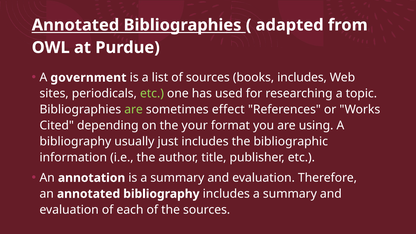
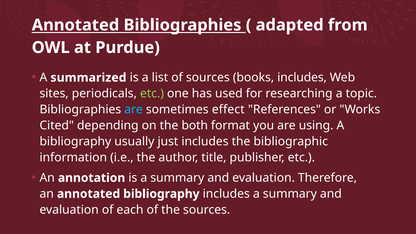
government: government -> summarized (88, 78)
are colour: light green -> light blue (134, 110)
your: your -> both (195, 126)
